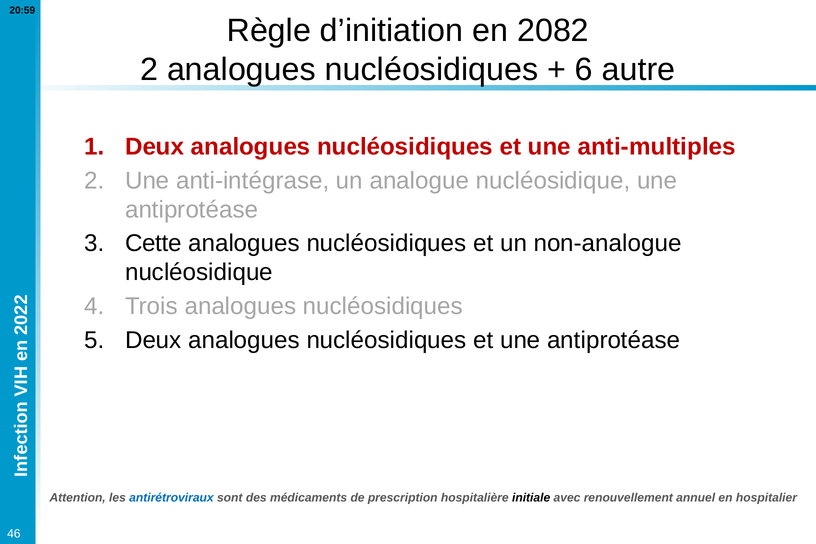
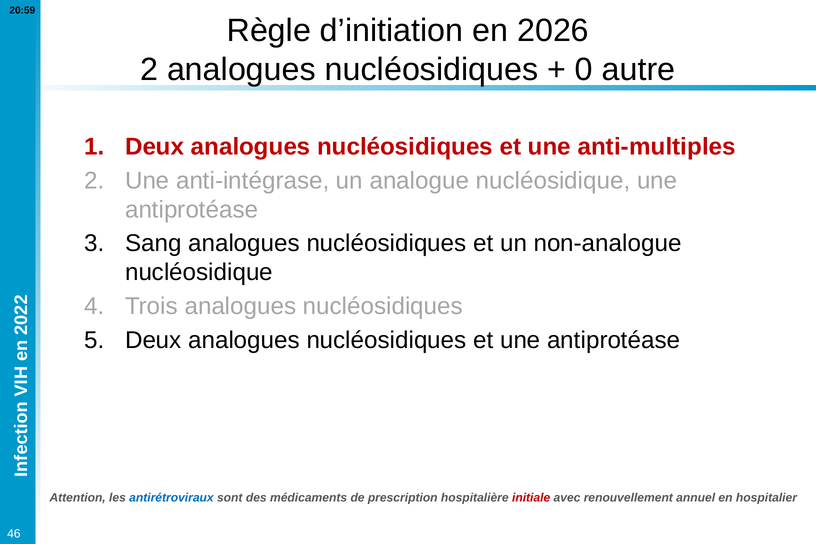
2082: 2082 -> 2026 (553, 31)
6: 6 -> 0 (584, 70)
Cette: Cette -> Sang (153, 243)
initiale colour: black -> red (531, 498)
